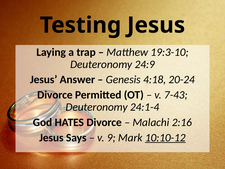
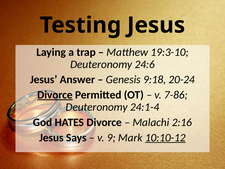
24:9: 24:9 -> 24:6 (145, 64)
4:18: 4:18 -> 9:18 (155, 79)
Divorce underline: none -> present (55, 95)
7-43: 7-43 -> 7-86 (176, 95)
